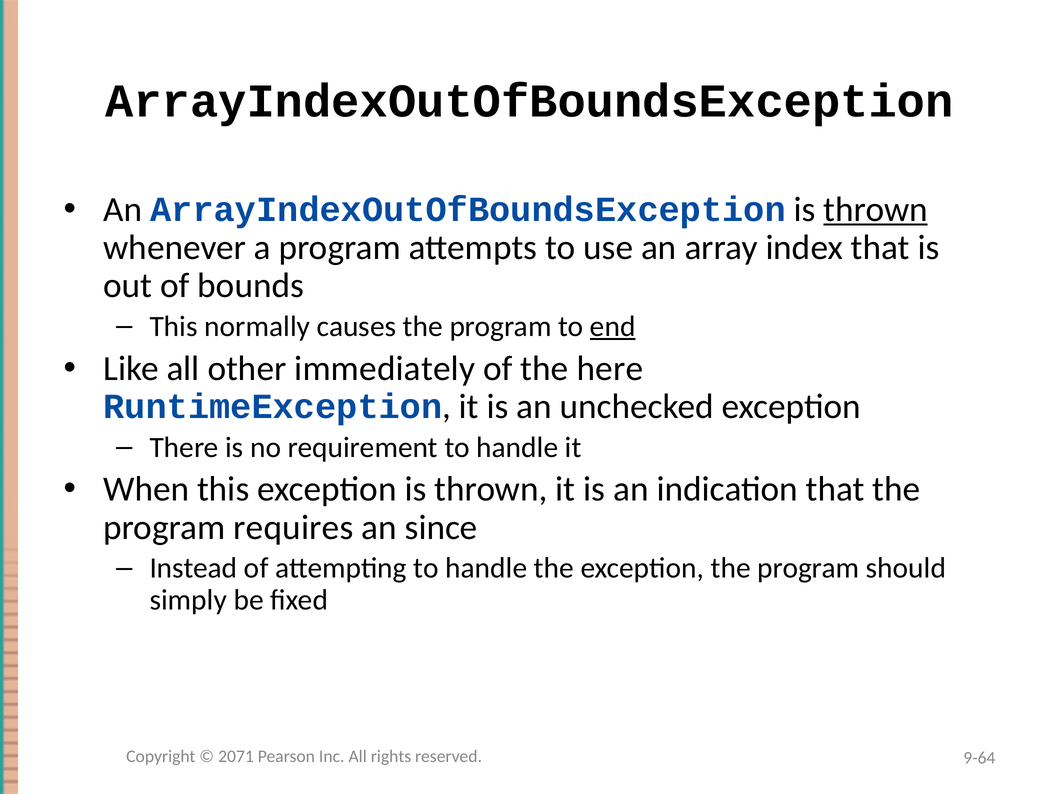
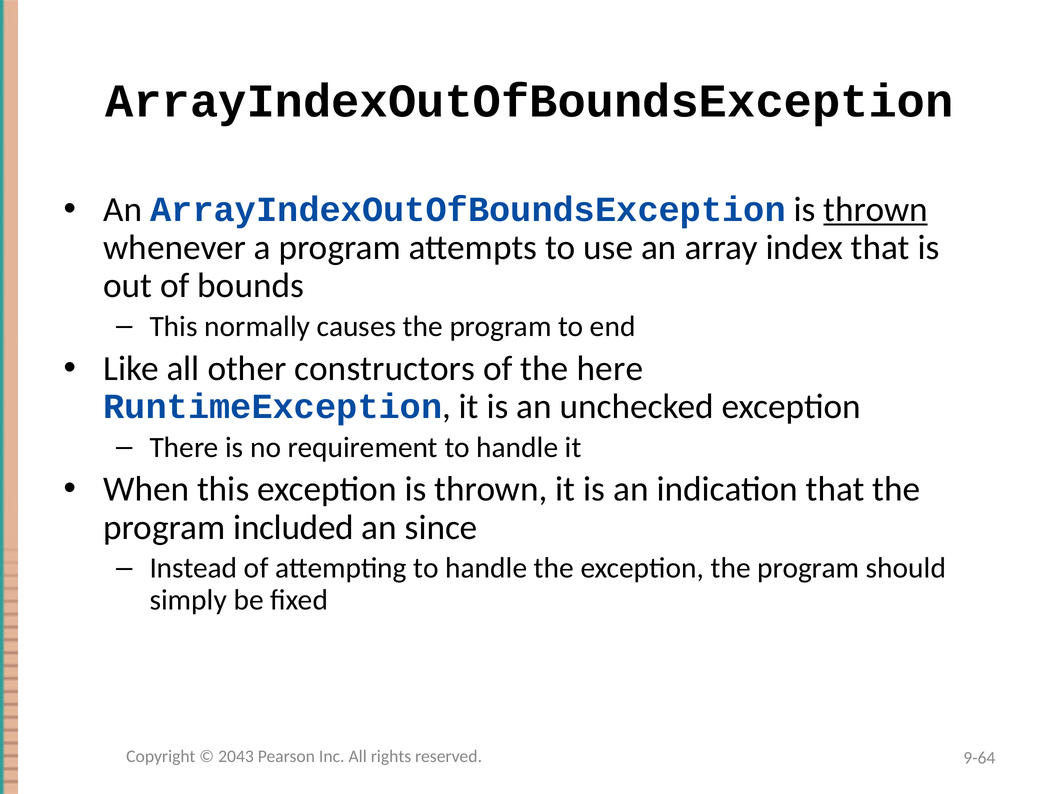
end underline: present -> none (613, 327)
immediately: immediately -> constructors (385, 369)
requires: requires -> included (294, 528)
2071: 2071 -> 2043 (236, 757)
